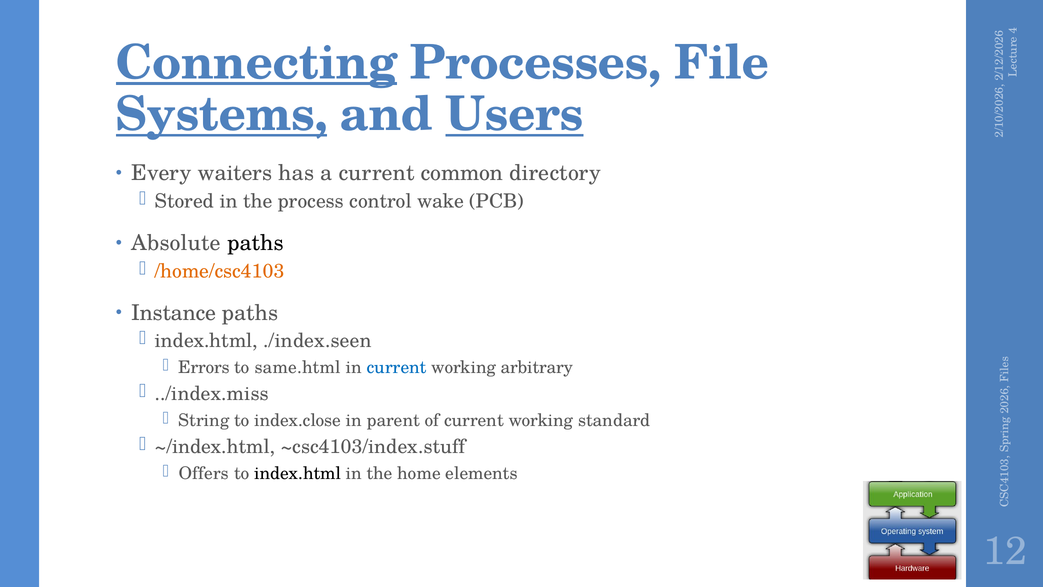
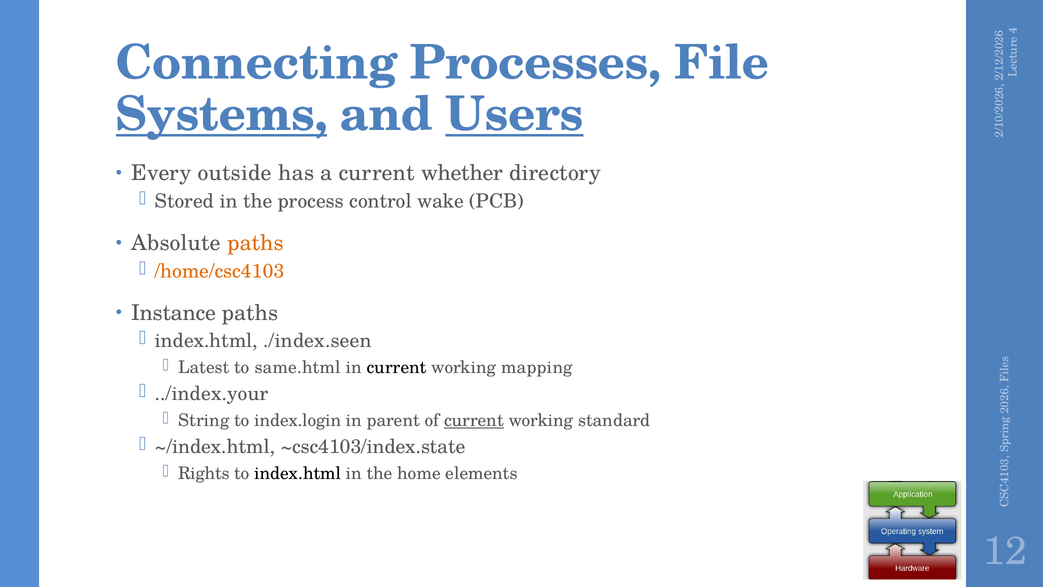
Connecting underline: present -> none (257, 63)
waiters: waiters -> outside (235, 173)
common: common -> whether (462, 173)
paths colour: black -> orange (255, 243)
Errors: Errors -> Latest (204, 367)
current colour: blue -> black (397, 367)
arbitrary: arbitrary -> mapping (537, 367)
../index.miss: ../index.miss -> ../index.your (212, 394)
index.close: index.close -> index.login (298, 420)
current underline: none -> present (474, 420)
~csc4103/index.stuff: ~csc4103/index.stuff -> ~csc4103/index.state (373, 447)
Offers: Offers -> Rights (204, 473)
